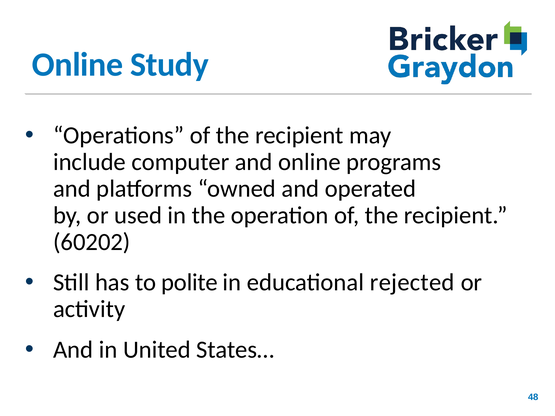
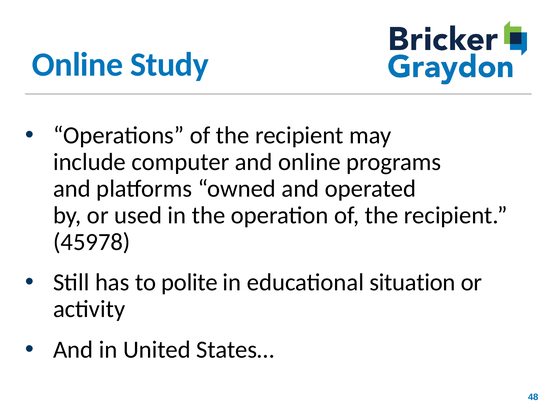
60202: 60202 -> 45978 (92, 242)
rejected: rejected -> situation (412, 283)
